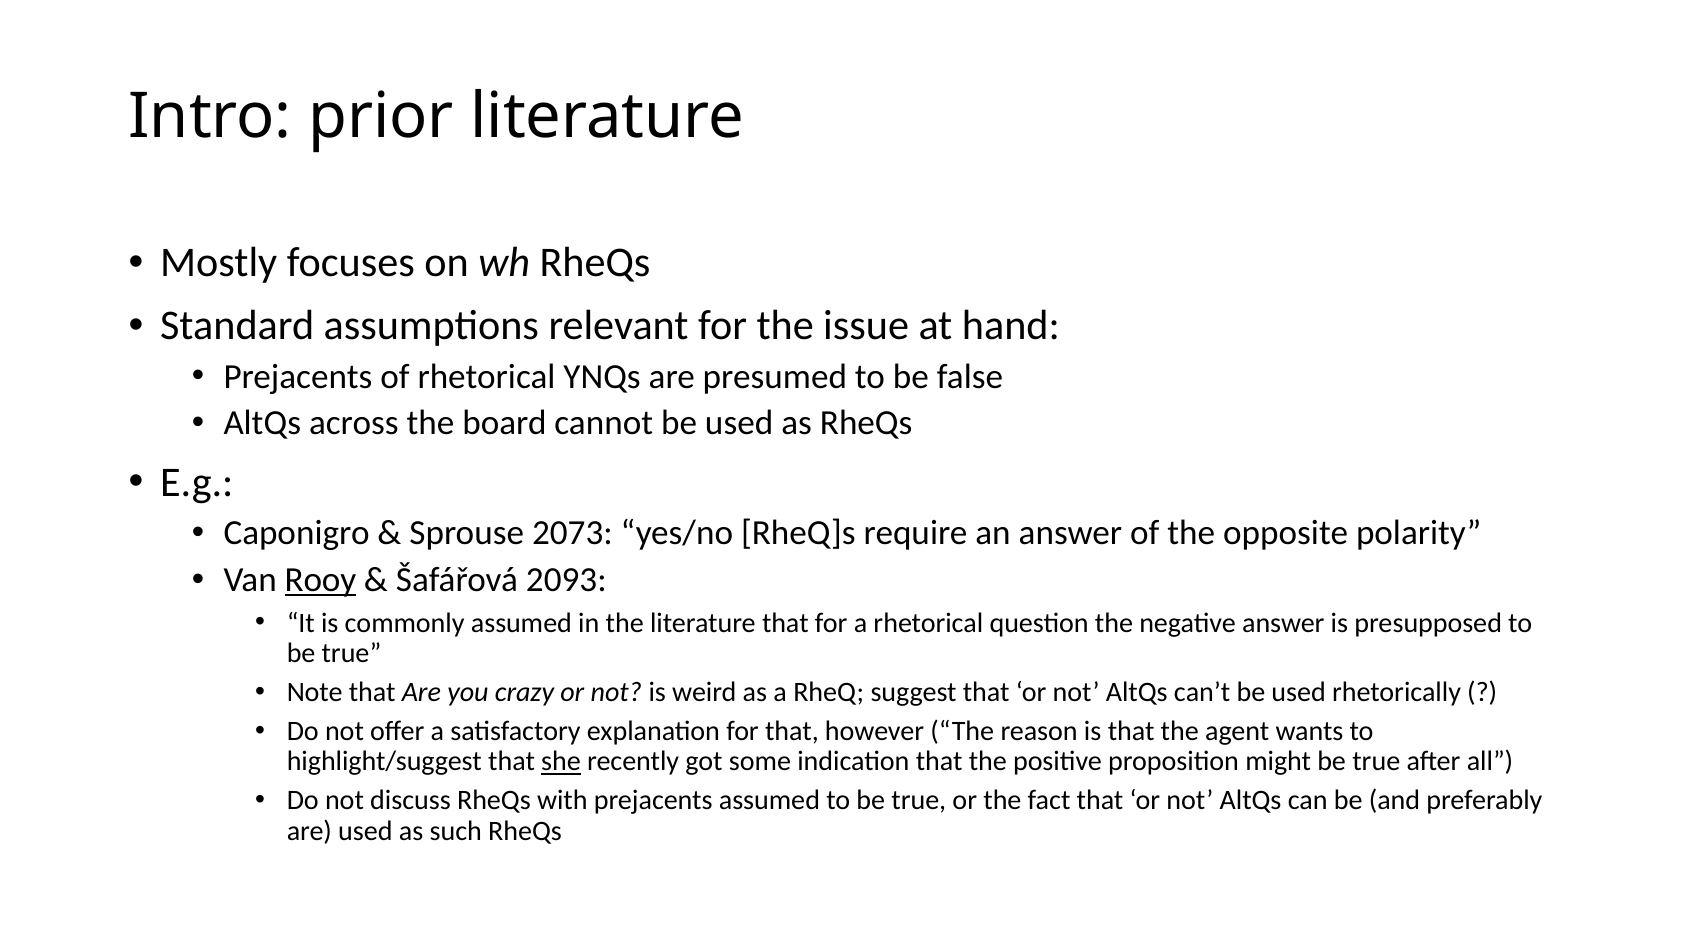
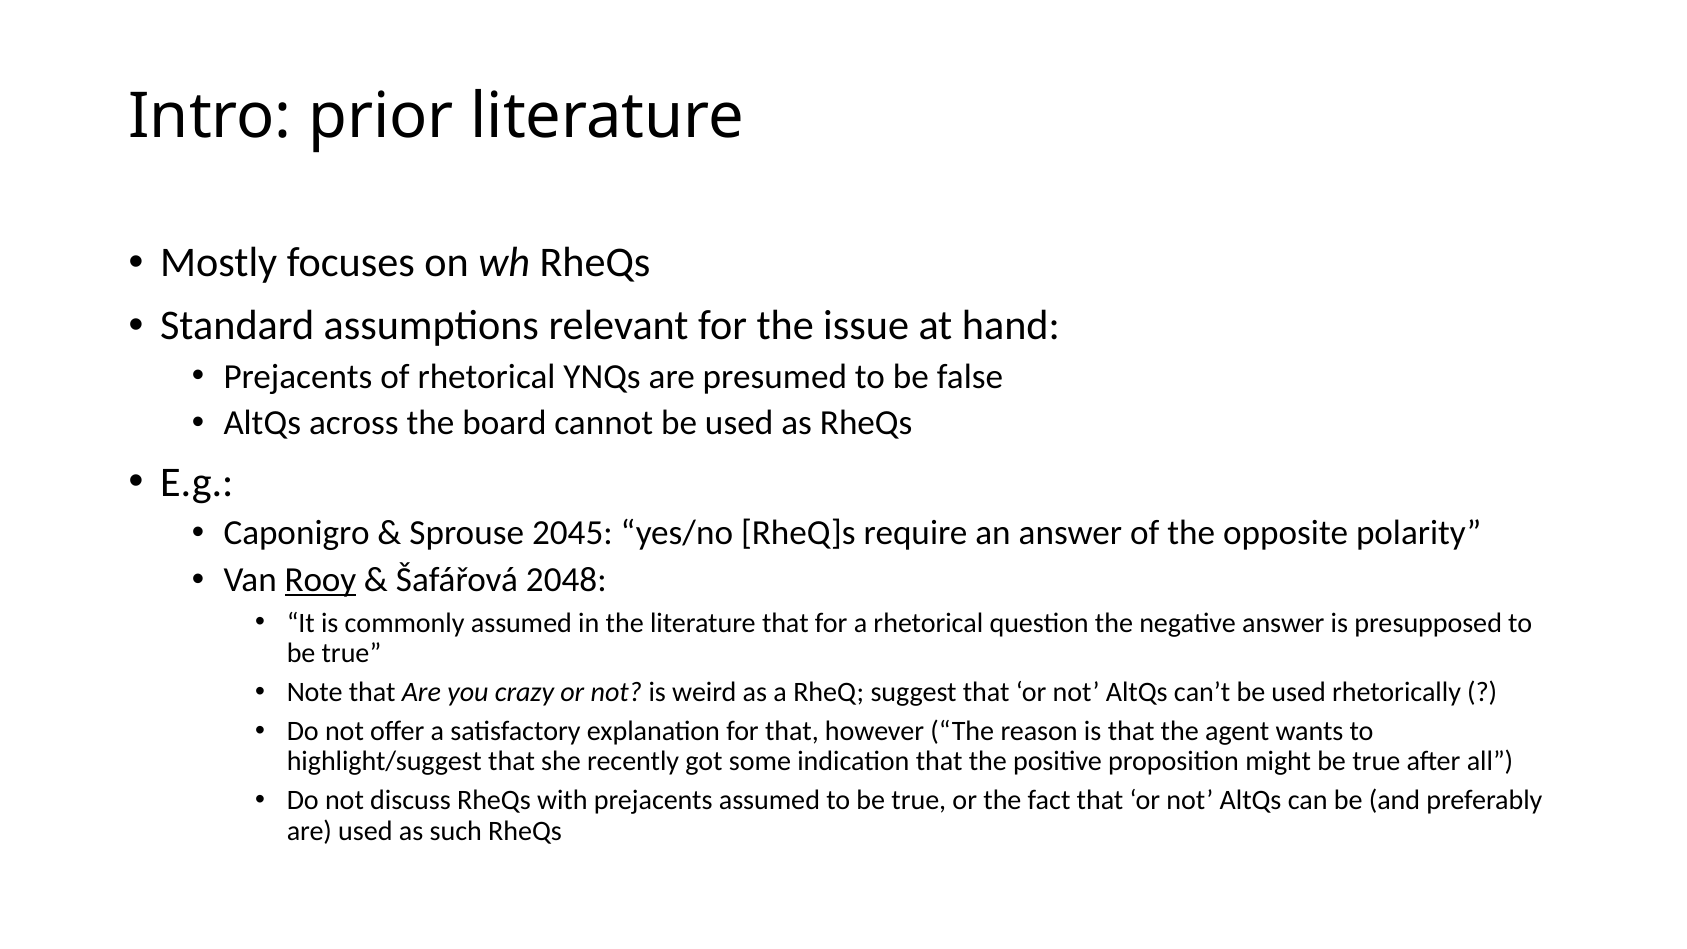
2073: 2073 -> 2045 (572, 533)
2093: 2093 -> 2048 (566, 580)
she underline: present -> none (561, 762)
